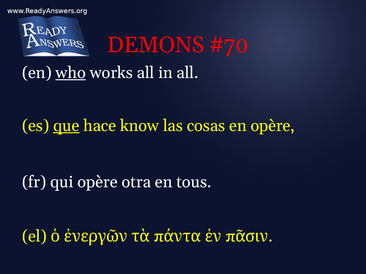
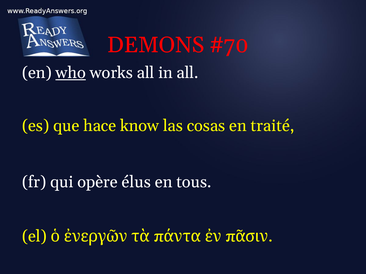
que underline: present -> none (66, 126)
en opère: opère -> traité (272, 126)
otra: otra -> élus (136, 182)
